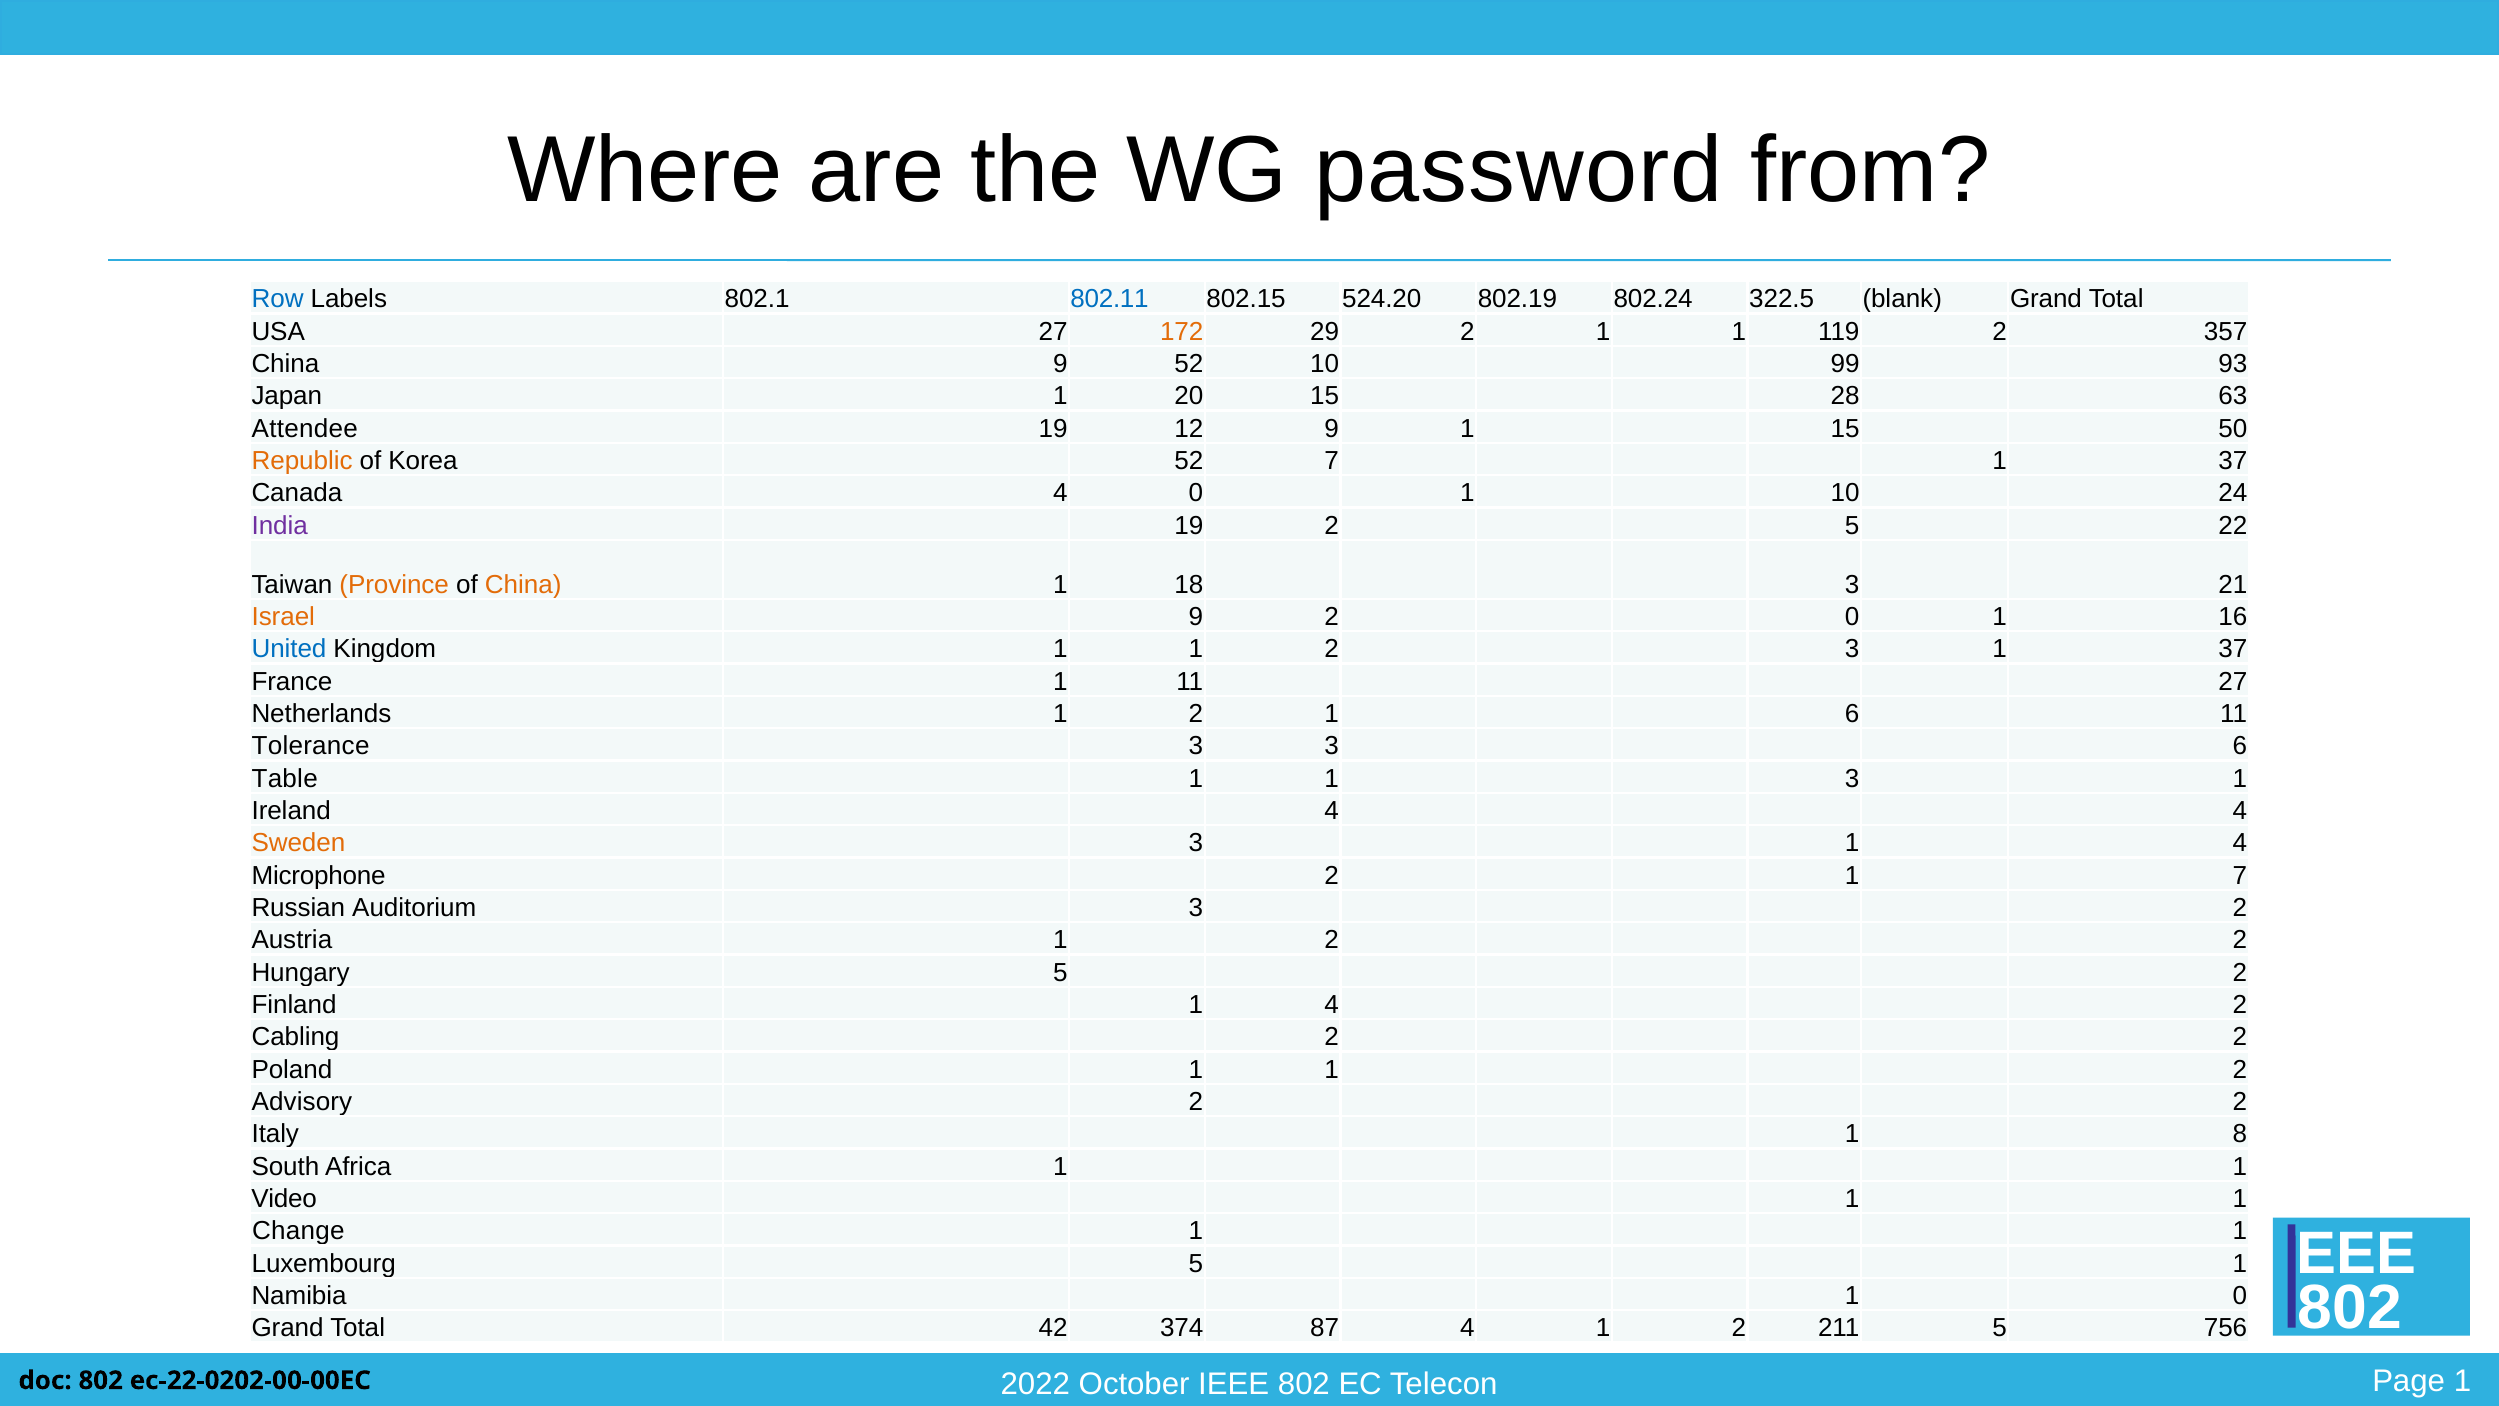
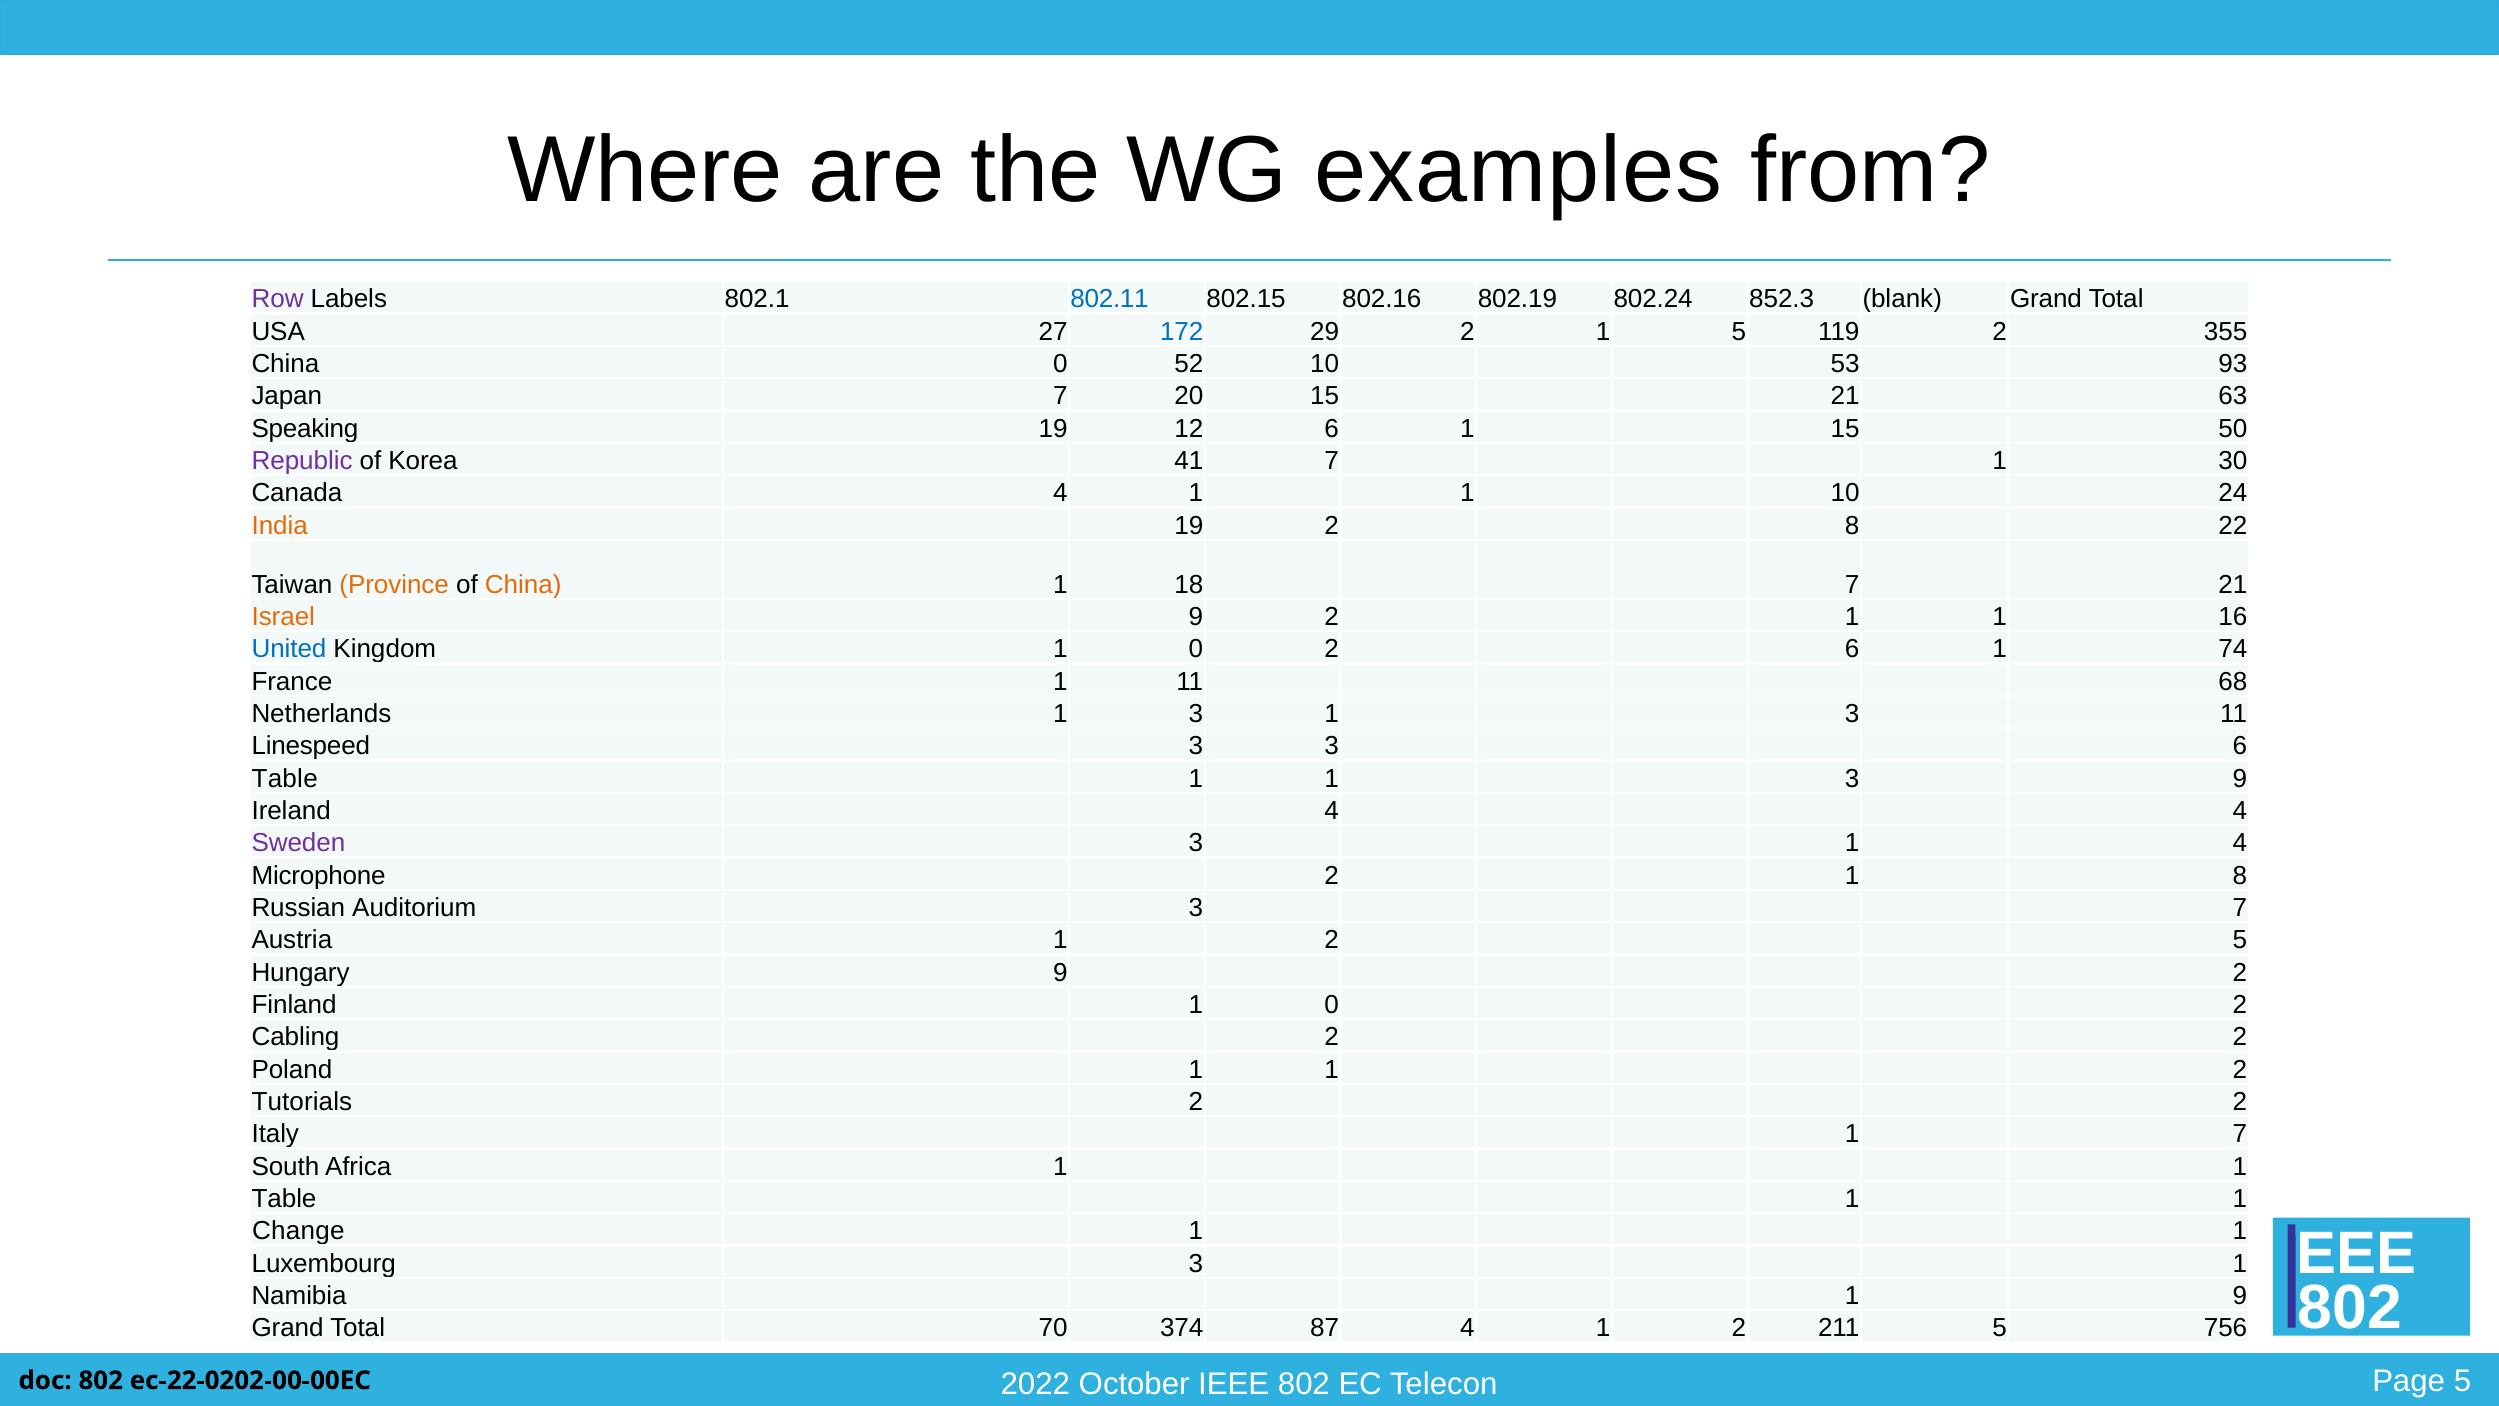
password: password -> examples (1519, 171)
Row colour: blue -> purple (278, 299)
524.20: 524.20 -> 802.16 (1382, 299)
322.5: 322.5 -> 852.3 (1782, 299)
172 colour: orange -> blue (1182, 332)
2 1 1: 1 -> 5 (1739, 332)
357: 357 -> 355 (2226, 332)
China 9: 9 -> 0 (1060, 364)
99: 99 -> 53 (1845, 364)
Japan 1: 1 -> 7 (1060, 396)
15 28: 28 -> 21 (1845, 396)
Attendee: Attendee -> Speaking (305, 429)
12 9: 9 -> 6 (1332, 429)
Republic colour: orange -> purple (302, 461)
Korea 52: 52 -> 41 (1189, 461)
7 1 37: 37 -> 30 (2233, 461)
Canada 4 0: 0 -> 1 (1196, 493)
India colour: purple -> orange (280, 525)
2 5: 5 -> 8 (1852, 525)
18 3: 3 -> 7 (1852, 585)
9 2 0: 0 -> 1 (1852, 617)
Kingdom 1 1: 1 -> 0 (1196, 649)
2 3: 3 -> 6 (1852, 649)
37: 37 -> 74 (2233, 649)
11 27: 27 -> 68 (2233, 682)
Netherlands 1 2: 2 -> 3 (1196, 714)
6: 6 -> 3 (1852, 714)
Tolerance: Tolerance -> Linespeed (311, 746)
1 3 1: 1 -> 9 (2240, 779)
Sweden colour: orange -> purple (298, 843)
1 7: 7 -> 8 (2240, 875)
3 2: 2 -> 7 (2240, 908)
1 2 2: 2 -> 5 (2240, 940)
Hungary 5: 5 -> 9 (1060, 972)
Finland 1 4: 4 -> 0 (1332, 1005)
Advisory: Advisory -> Tutorials (302, 1102)
1 8: 8 -> 7 (2240, 1134)
Video: Video -> Table (284, 1199)
Luxembourg 5: 5 -> 3 (1196, 1263)
1 0: 0 -> 9 (2240, 1296)
42: 42 -> 70 (1053, 1328)
1: 1 -> 5 (2463, 1381)
